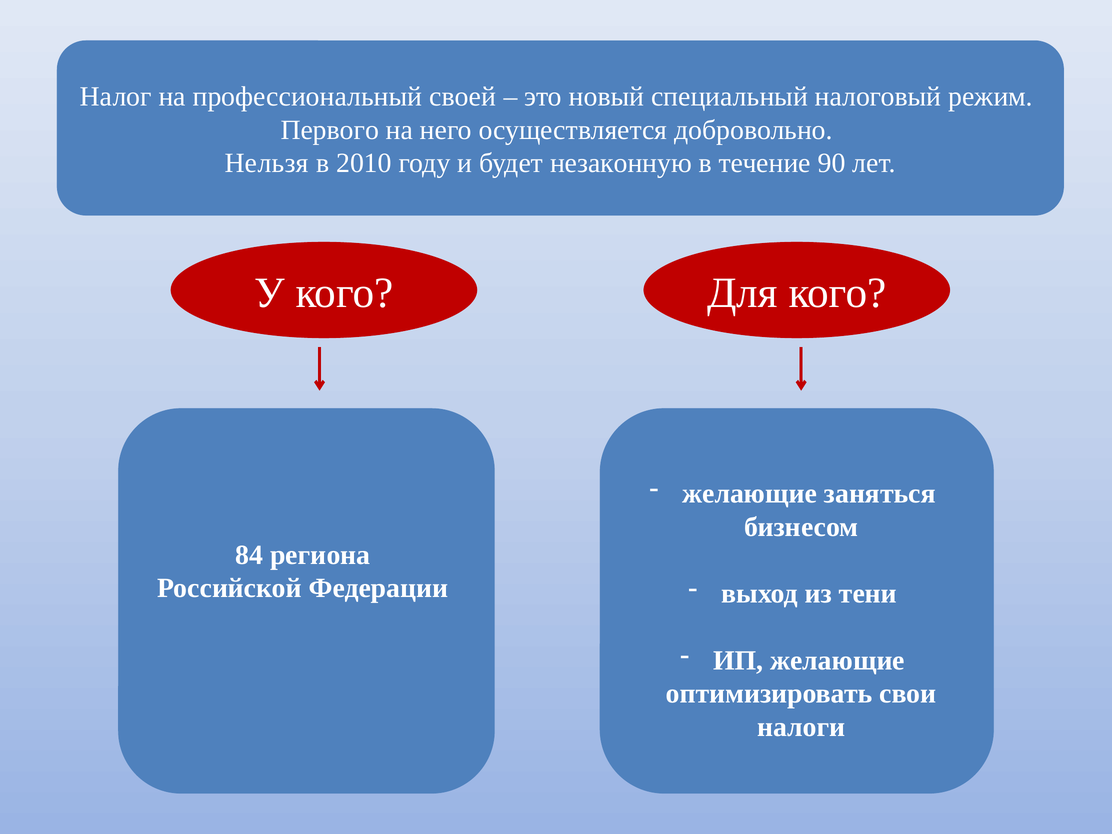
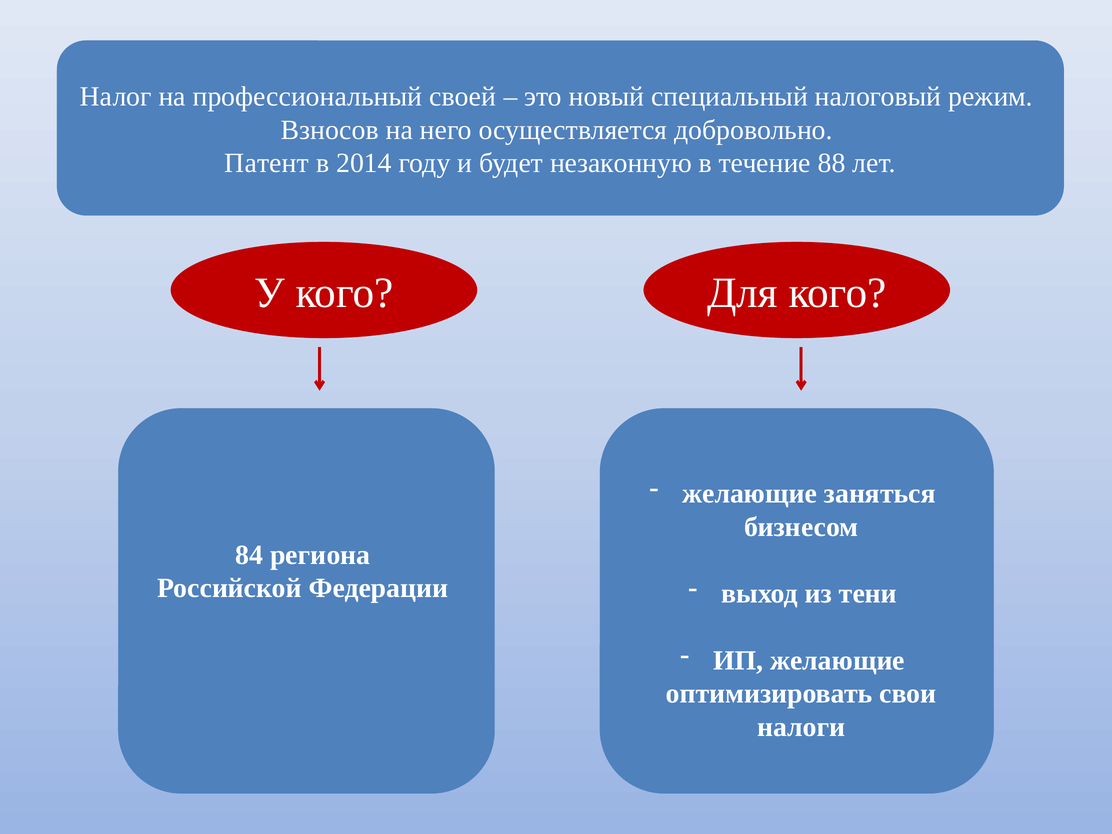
Первого: Первого -> Взносов (330, 130)
Нельзя: Нельзя -> Патент (267, 163)
2010: 2010 -> 2014 (364, 163)
90: 90 -> 88 (832, 163)
